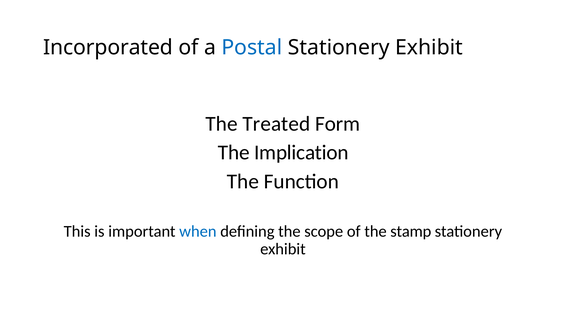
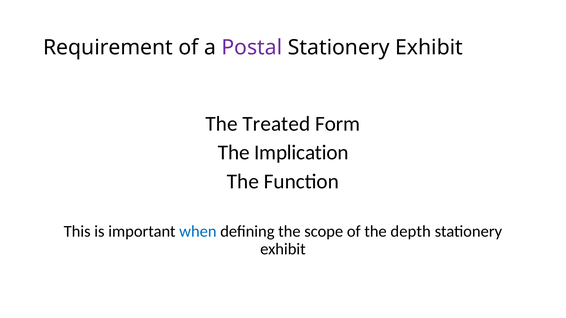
Incorporated: Incorporated -> Requirement (108, 48)
Postal colour: blue -> purple (252, 48)
stamp: stamp -> depth (411, 232)
